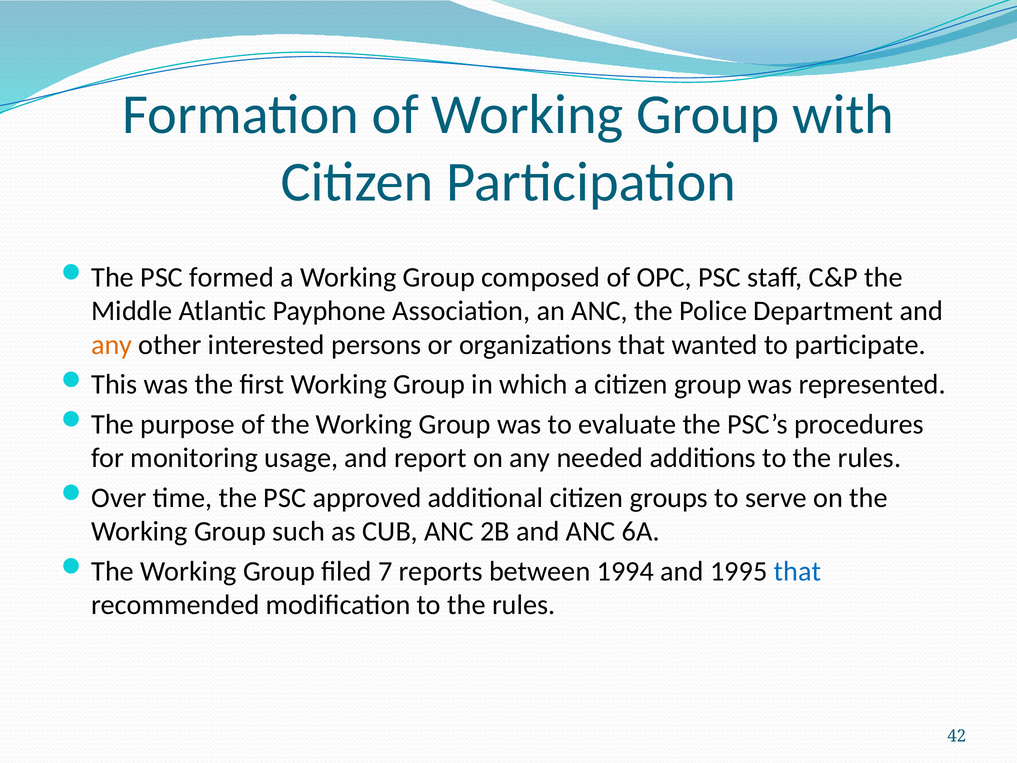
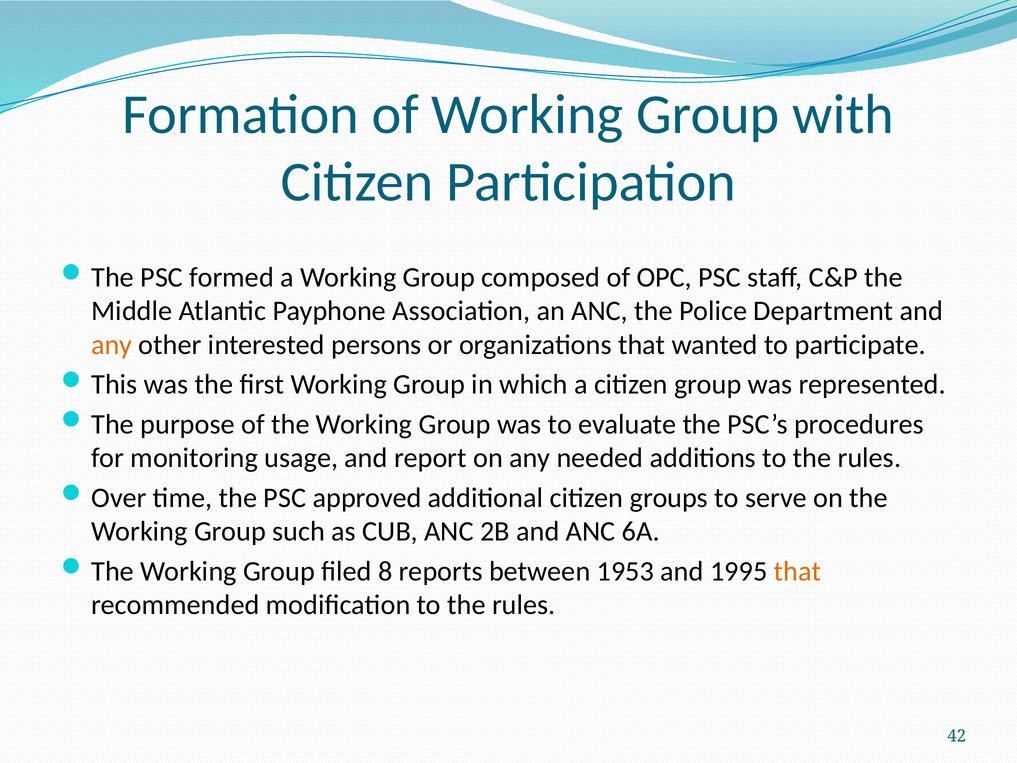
7: 7 -> 8 (385, 571)
1994: 1994 -> 1953 (625, 571)
that colour: blue -> orange (797, 571)
